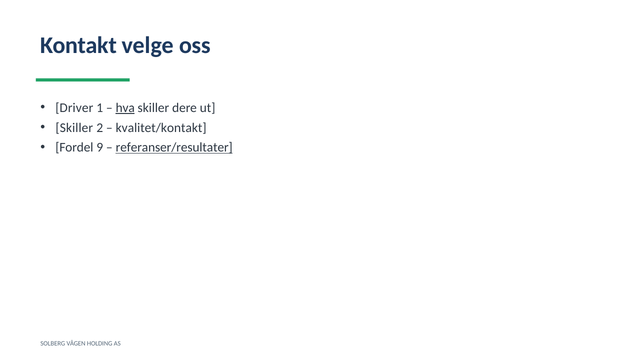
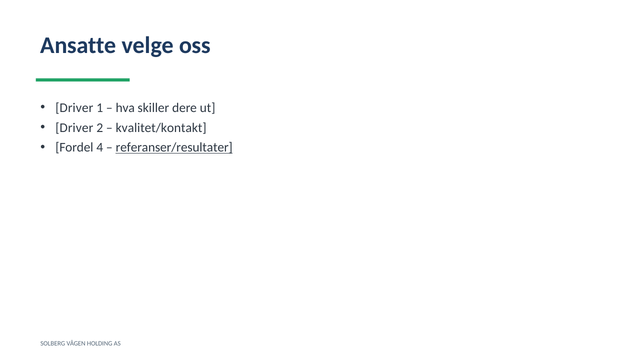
Kontakt: Kontakt -> Ansatte (78, 45)
hva underline: present -> none (125, 108)
Skiller: Skiller -> Driver (74, 128)
9: 9 -> 4 (100, 147)
